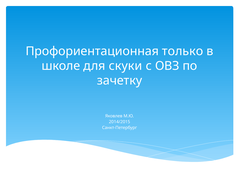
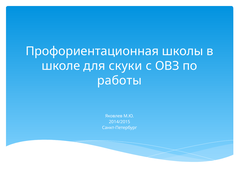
только: только -> школы (183, 51)
зачетку: зачетку -> работы (119, 81)
